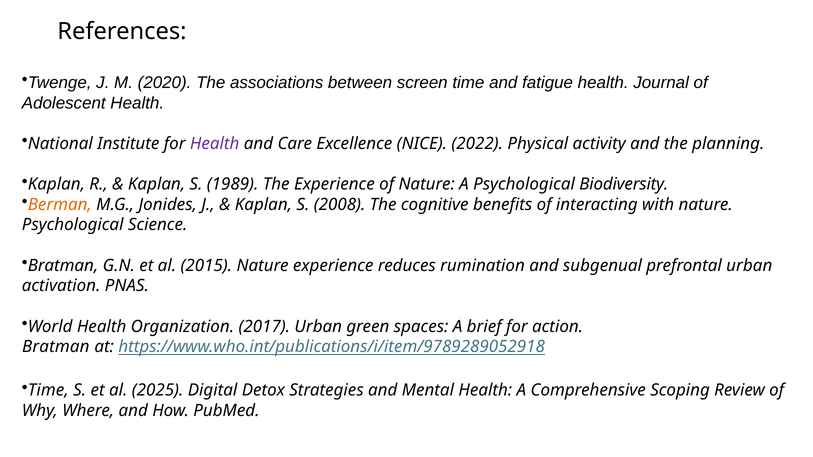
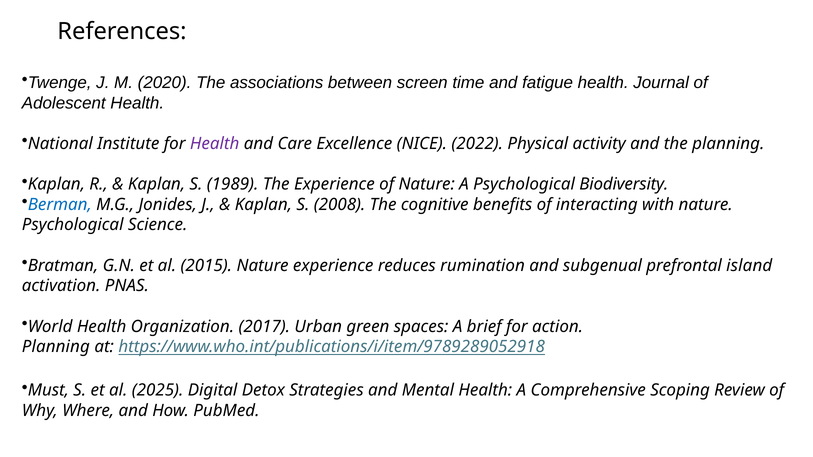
Berman colour: orange -> blue (60, 205)
prefrontal urban: urban -> island (749, 266)
Bratman: Bratman -> Planning (56, 347)
Time: Time -> Must (48, 390)
